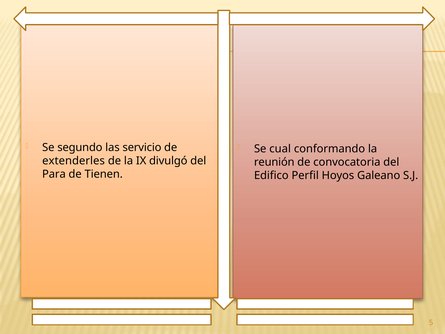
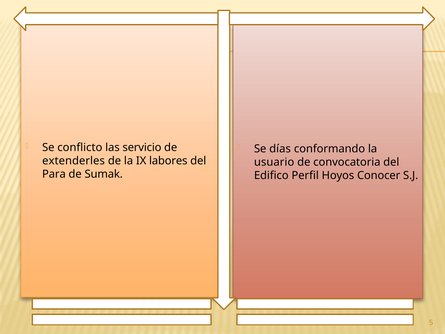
segundo: segundo -> conflicto (80, 147)
cual: cual -> días (280, 149)
divulgó: divulgó -> labores (168, 161)
reunión: reunión -> usuario (274, 162)
Tienen: Tienen -> Sumak (104, 174)
Galeano: Galeano -> Conocer (379, 175)
